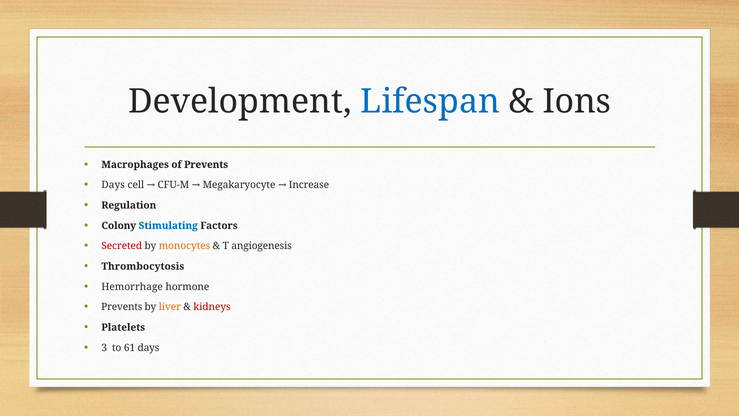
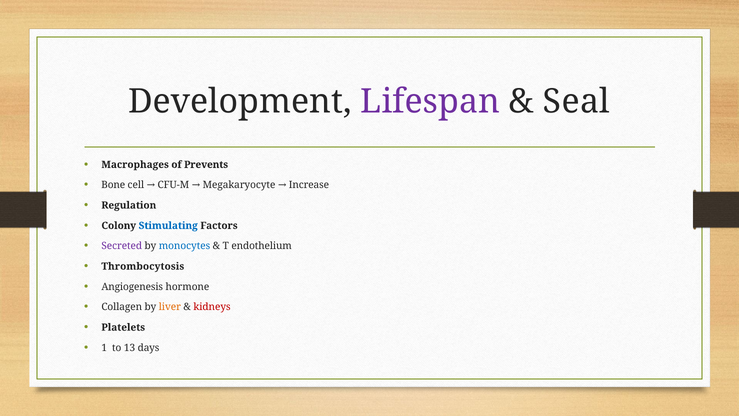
Lifespan colour: blue -> purple (430, 101)
Ions: Ions -> Seal (576, 101)
Days: Days -> Bone (113, 185)
Secreted colour: red -> purple (122, 246)
monocytes colour: orange -> blue (184, 246)
angiogenesis: angiogenesis -> endothelium (262, 246)
Hemorrhage: Hemorrhage -> Angiogenesis (132, 286)
Prevents: Prevents -> Collagen (122, 307)
3: 3 -> 1 (104, 348)
61: 61 -> 13 (130, 348)
